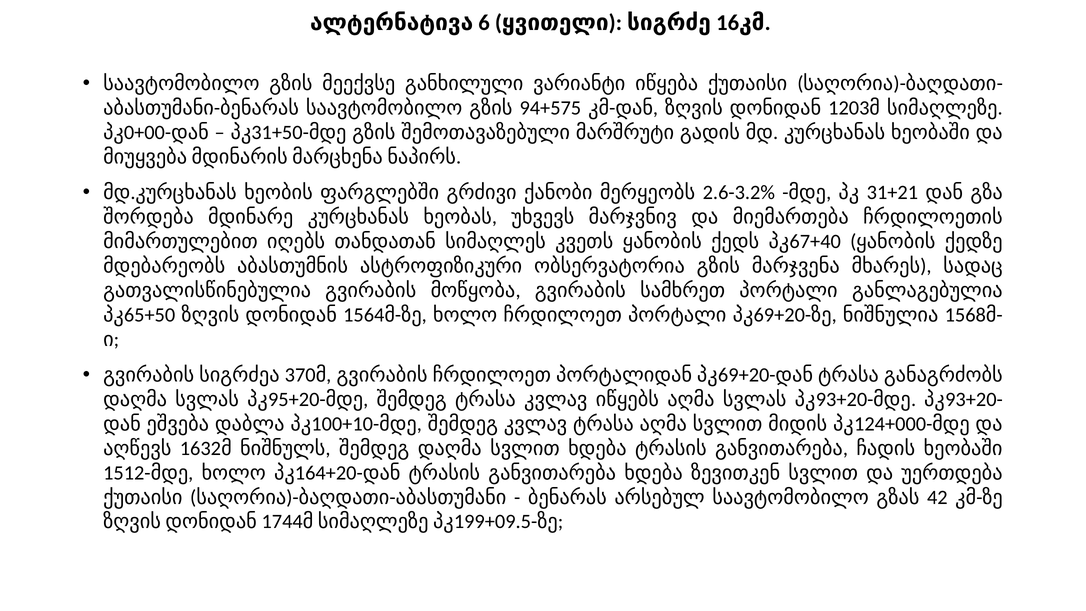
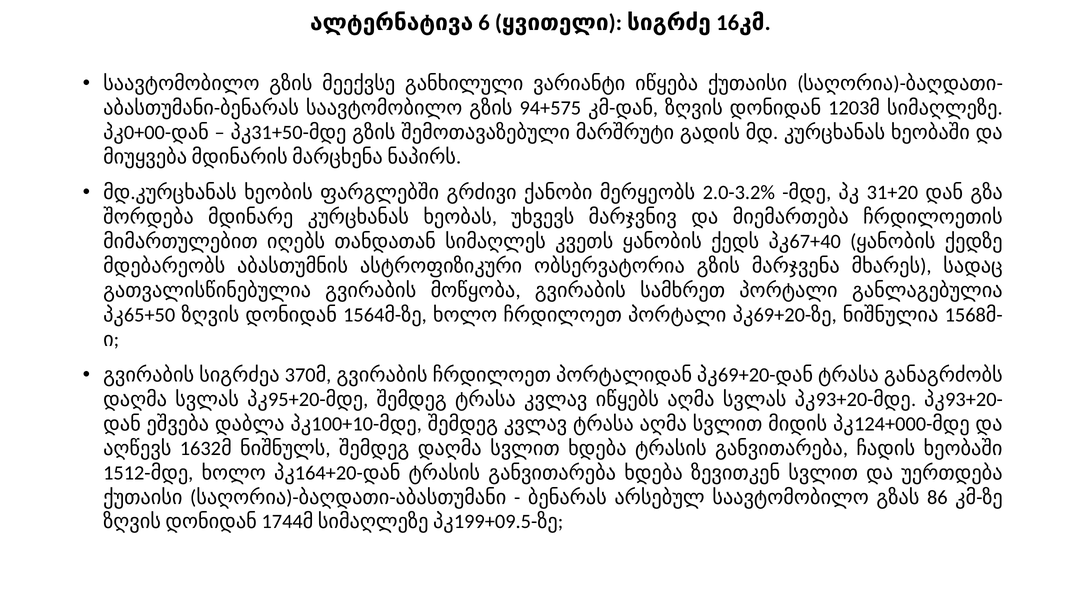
2.6-3.2%: 2.6-3.2% -> 2.0-3.2% (739, 193)
31+21: 31+21 -> 31+20 (892, 193)
42: 42 -> 86 (937, 497)
